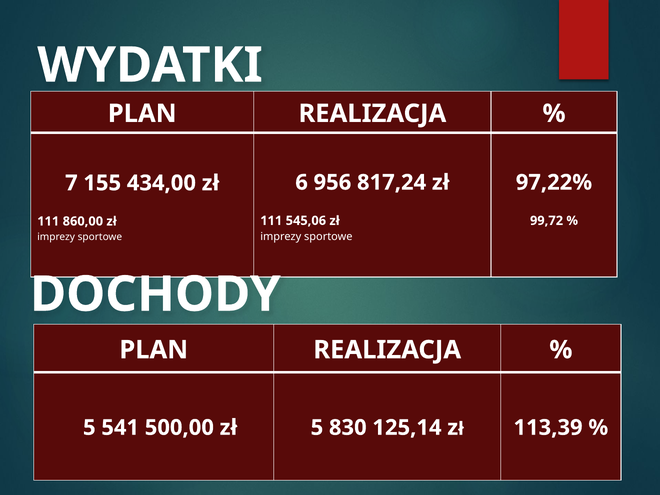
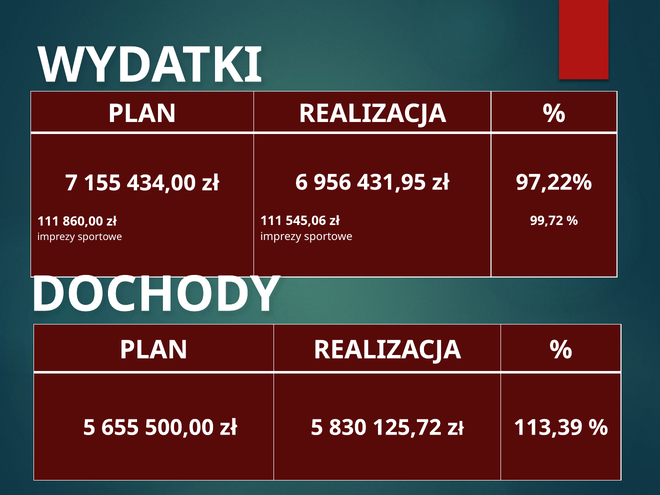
817,24: 817,24 -> 431,95 (392, 182)
541: 541 -> 655 (120, 428)
125,14: 125,14 -> 125,72 (407, 428)
